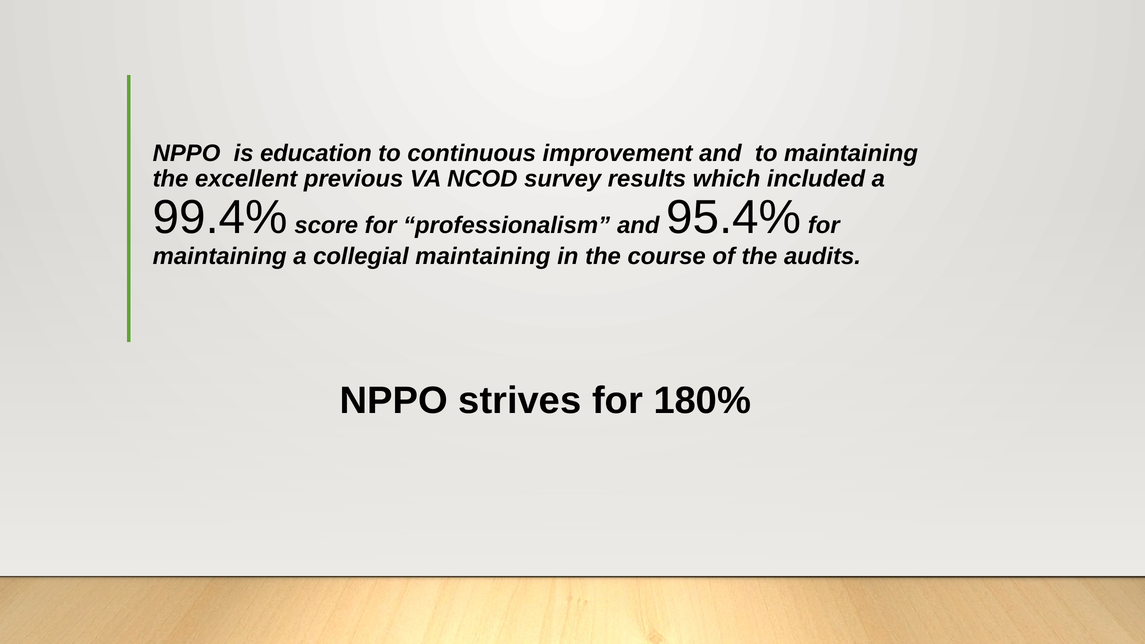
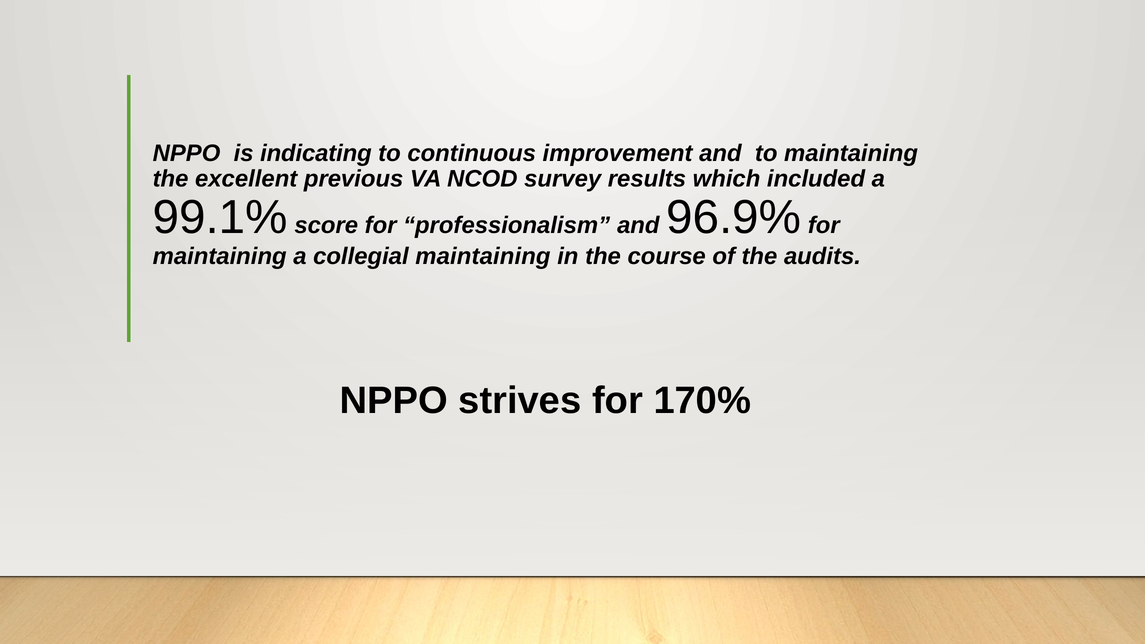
education: education -> indicating (316, 153)
99.4%: 99.4% -> 99.1% (220, 218)
95.4%: 95.4% -> 96.9% (734, 218)
180%: 180% -> 170% (702, 401)
